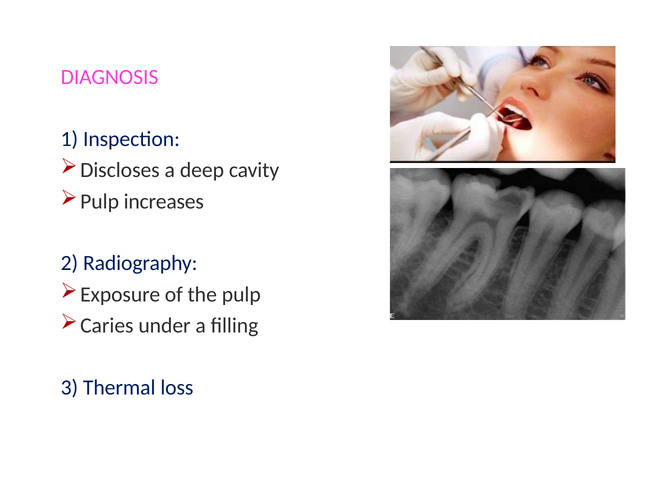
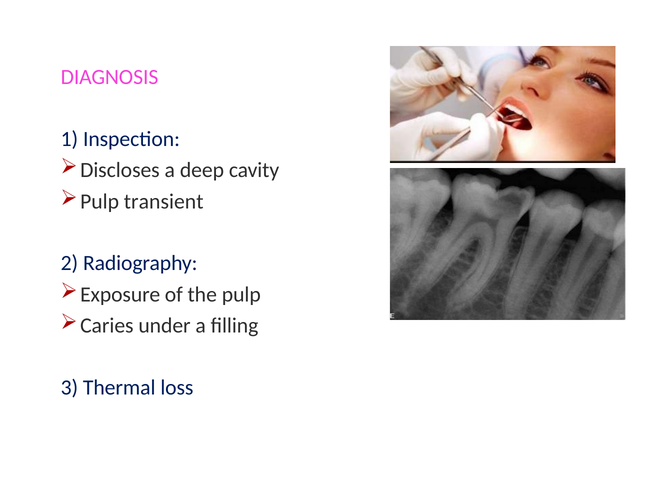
increases: increases -> transient (164, 201)
